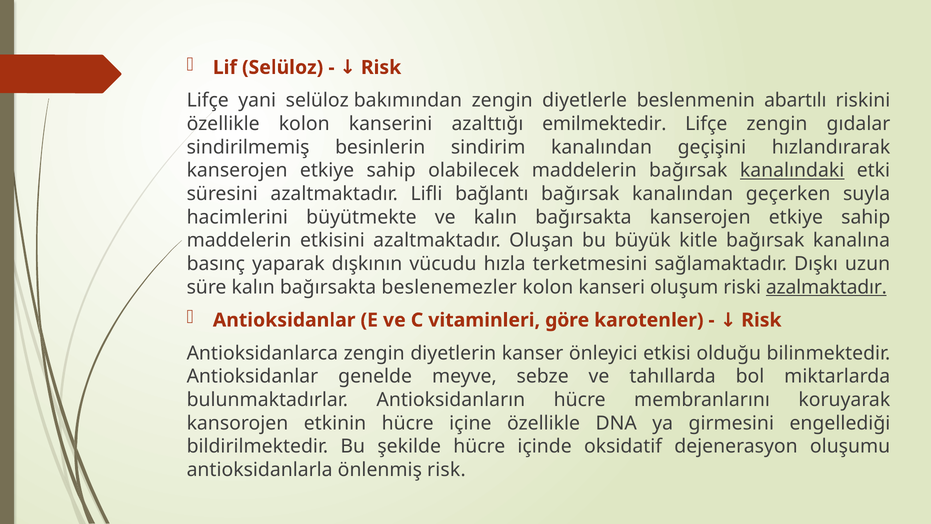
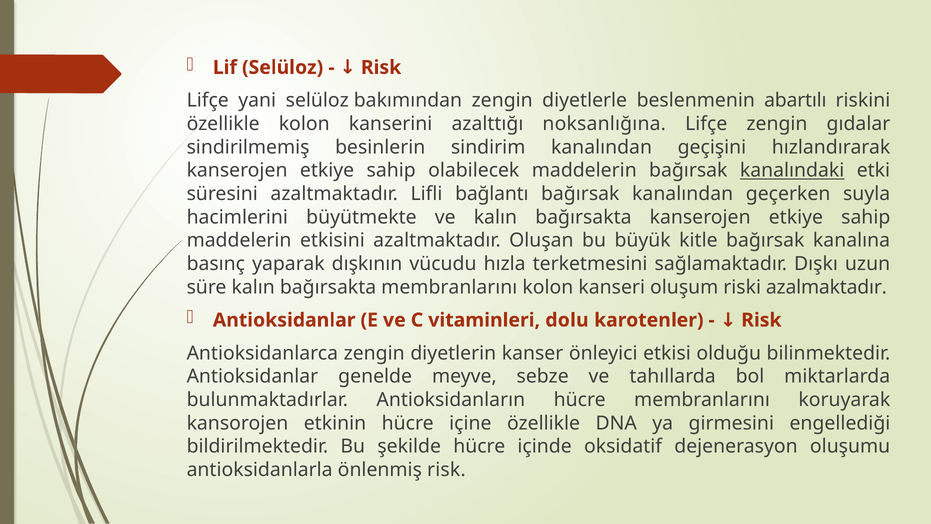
emilmektedir: emilmektedir -> noksanlığına (604, 124)
bağırsakta beslenemezler: beslenemezler -> membranlarını (449, 287)
azalmaktadır underline: present -> none (826, 287)
göre: göre -> dolu (567, 320)
